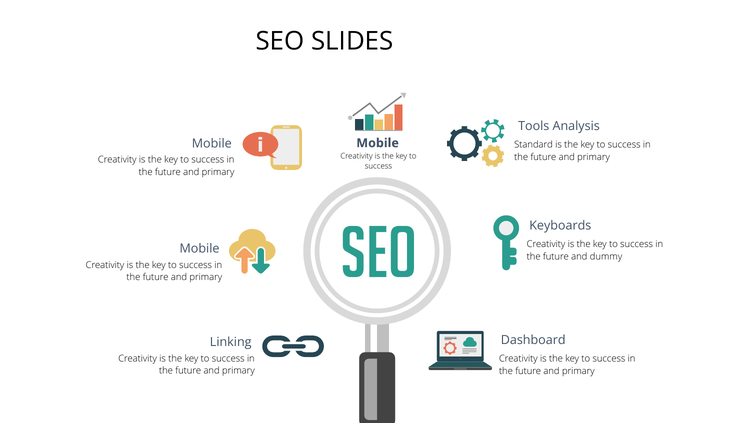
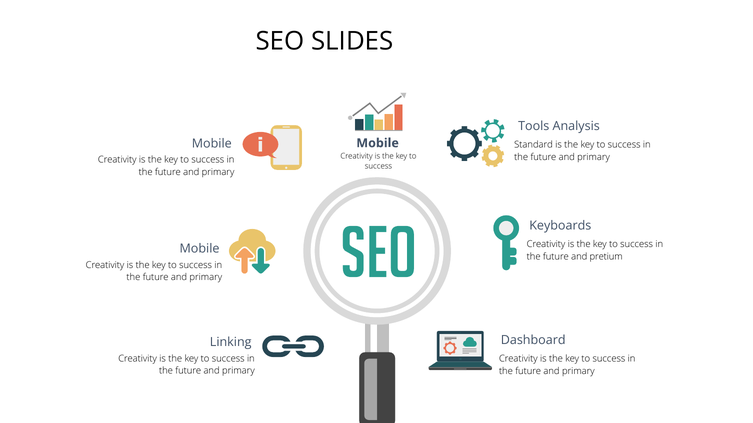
dummy: dummy -> pretium (606, 257)
